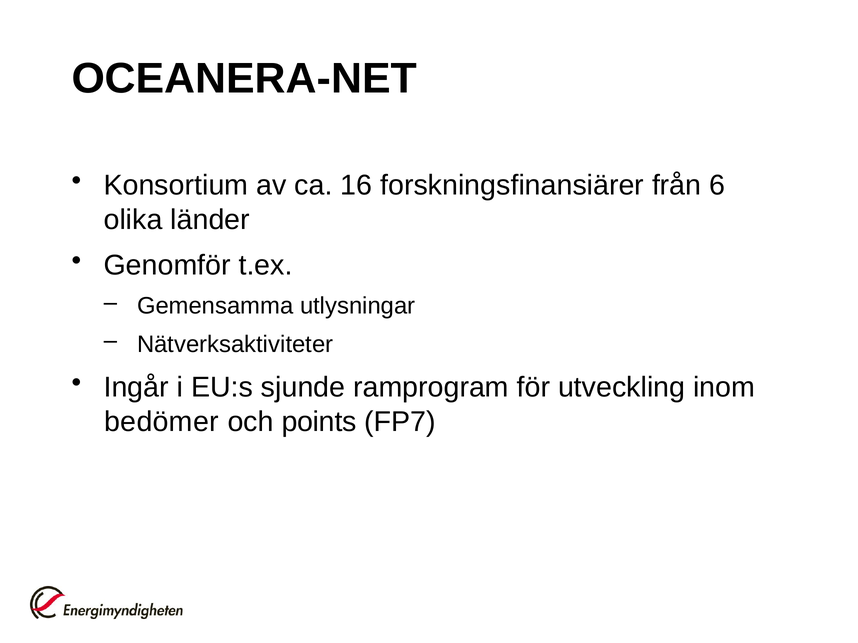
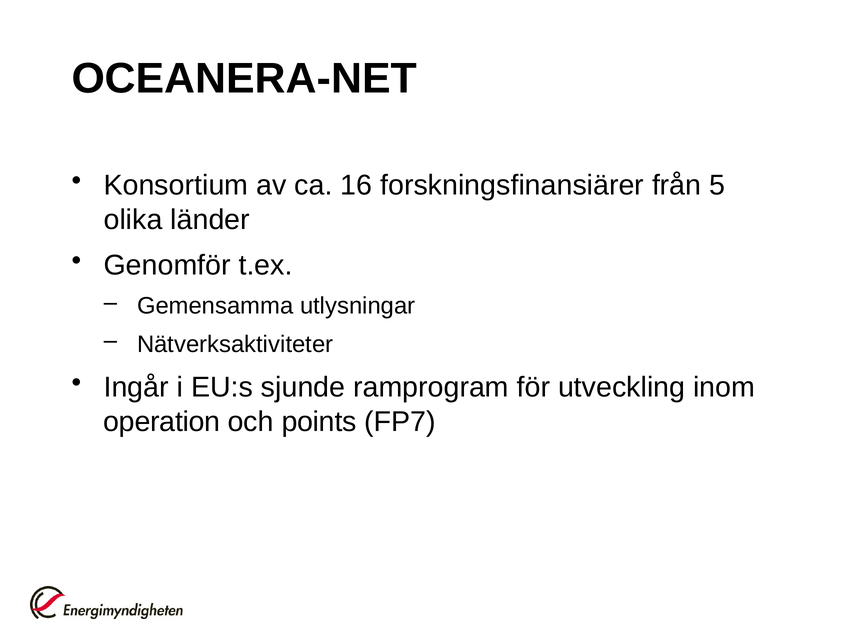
6: 6 -> 5 (717, 186)
bedömer: bedömer -> operation (162, 422)
